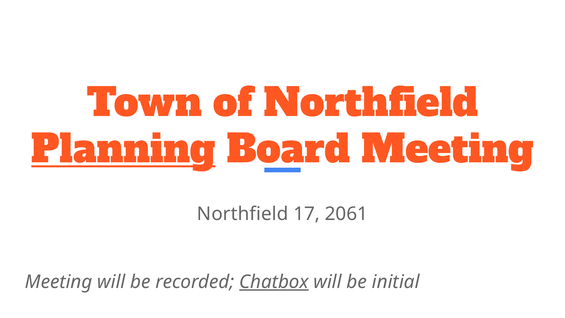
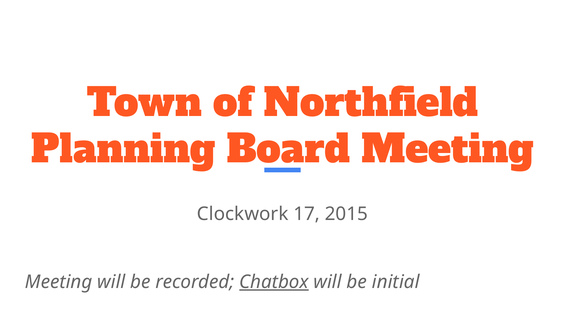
Planning underline: present -> none (123, 150)
Northfield: Northfield -> Clockwork (243, 214)
2061: 2061 -> 2015 (346, 214)
